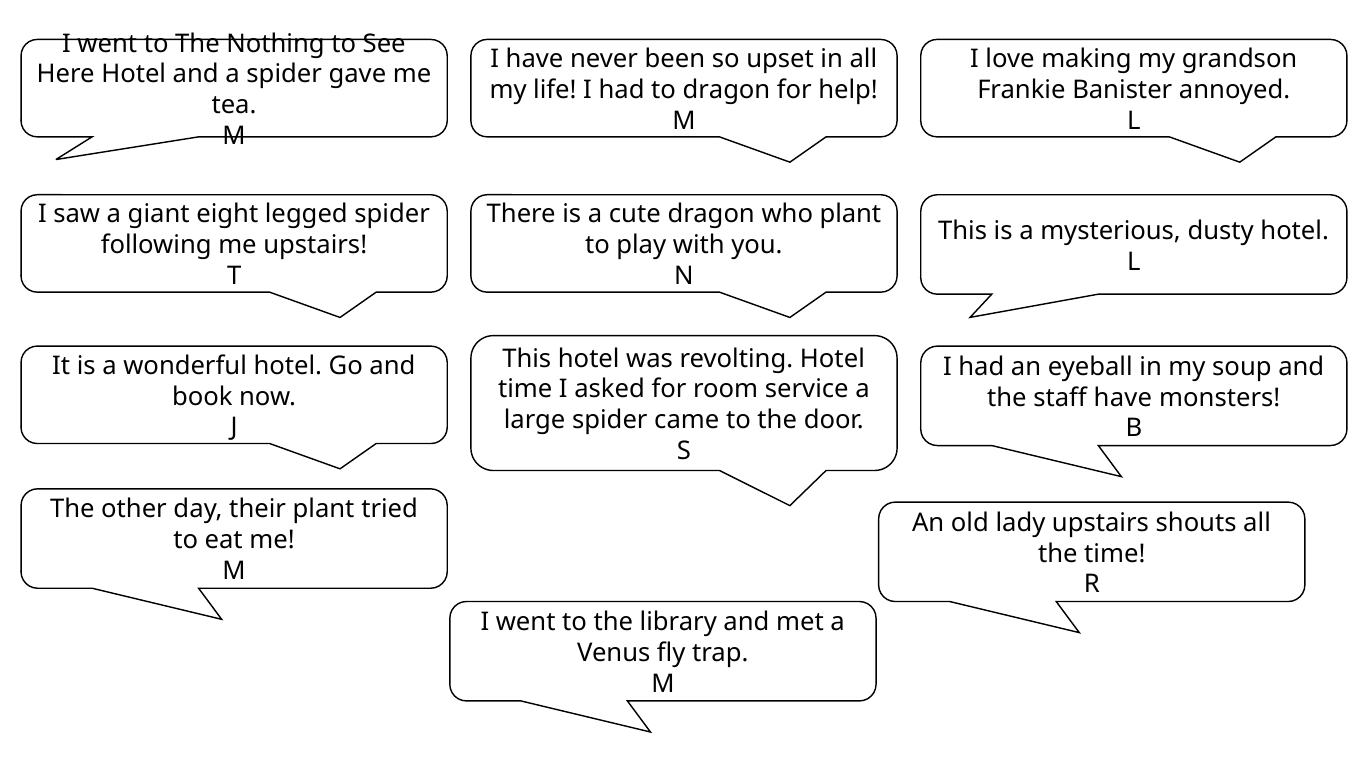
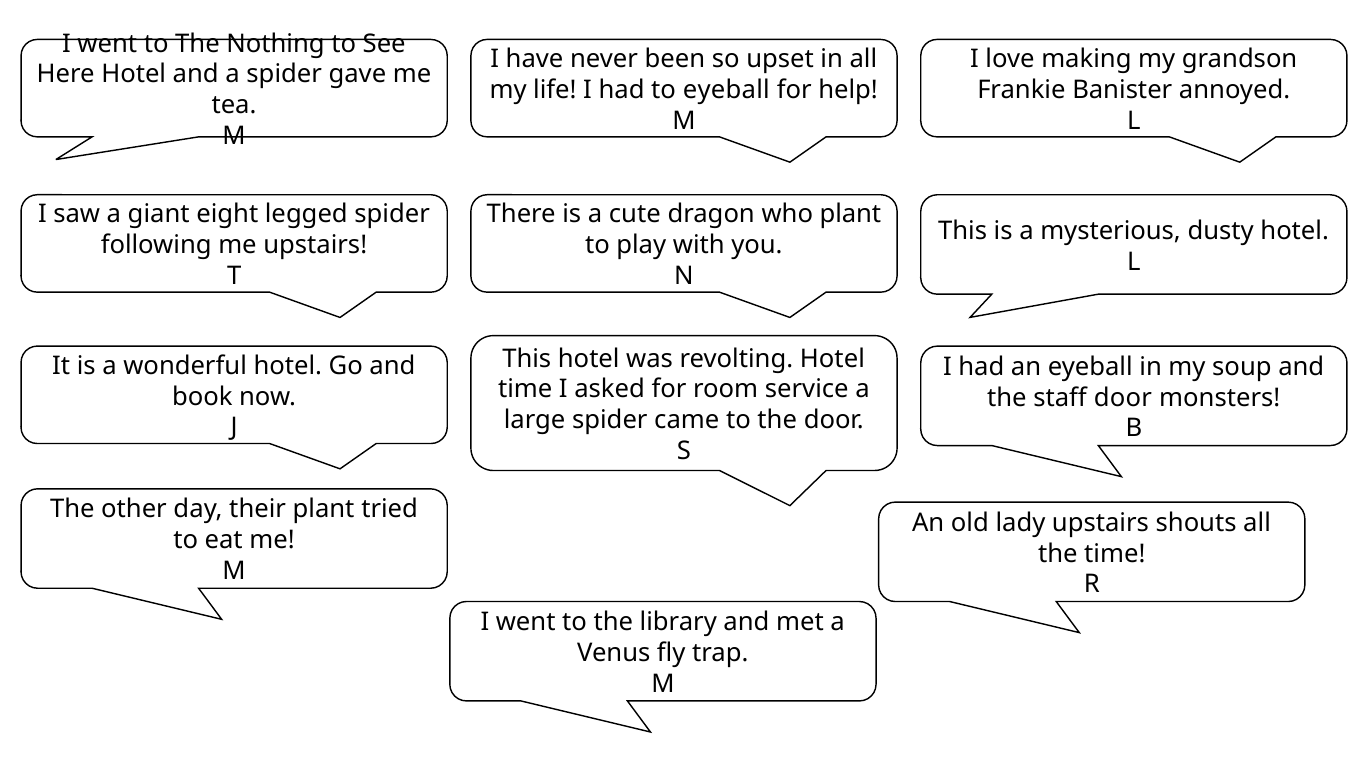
to dragon: dragon -> eyeball (726, 90)
staff have: have -> door (1123, 397)
